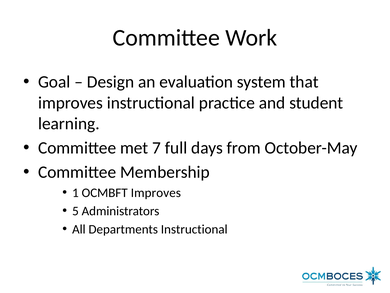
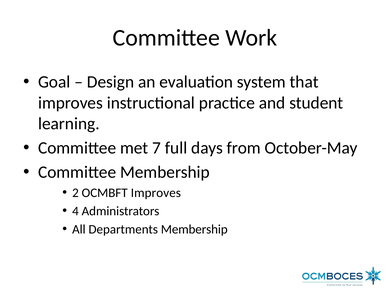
1: 1 -> 2 (75, 192)
5: 5 -> 4 (75, 211)
Departments Instructional: Instructional -> Membership (194, 229)
